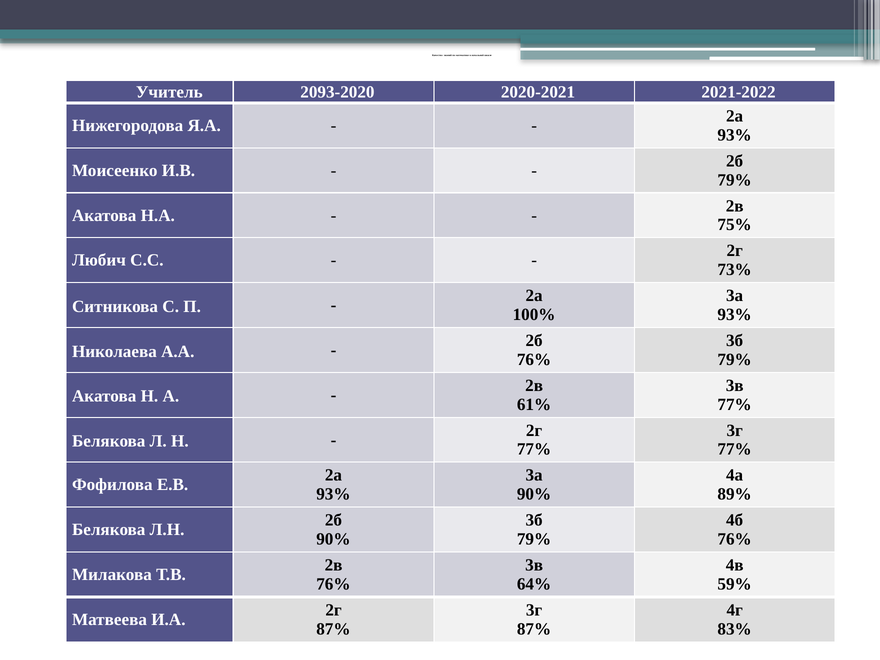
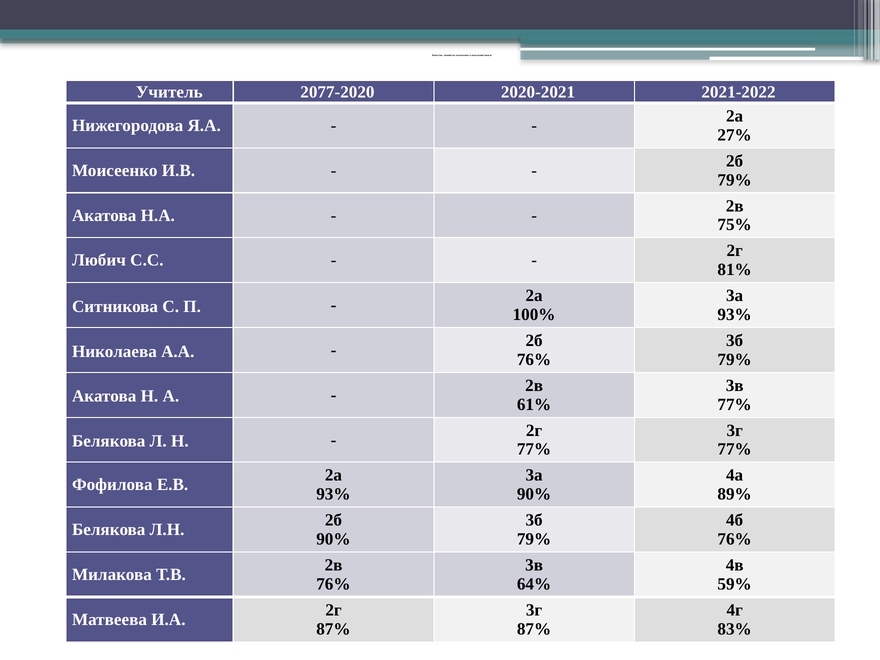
2093-2020: 2093-2020 -> 2077-2020 (337, 92)
93%: 93% -> 27% (735, 135)
73%: 73% -> 81% (735, 270)
